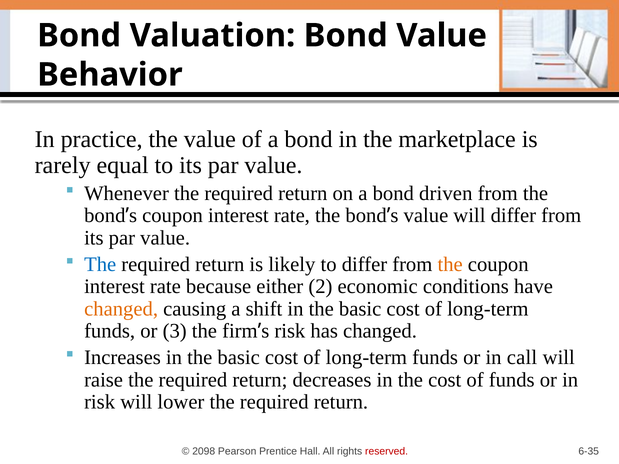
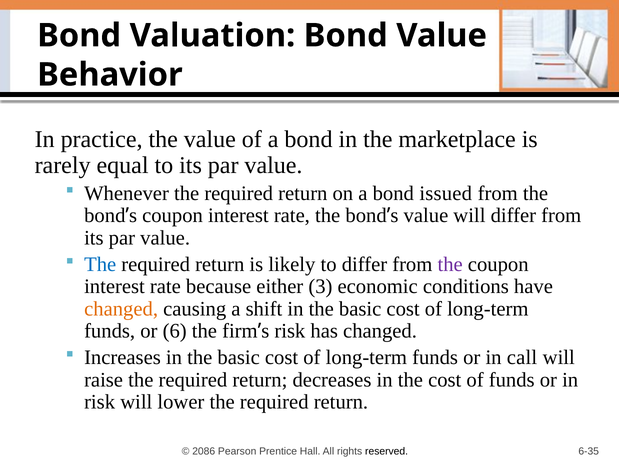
driven: driven -> issued (446, 194)
the colour: orange -> purple (450, 264)
2: 2 -> 3 (320, 287)
3: 3 -> 6 (175, 331)
2098: 2098 -> 2086 (204, 452)
reserved colour: red -> black (387, 452)
